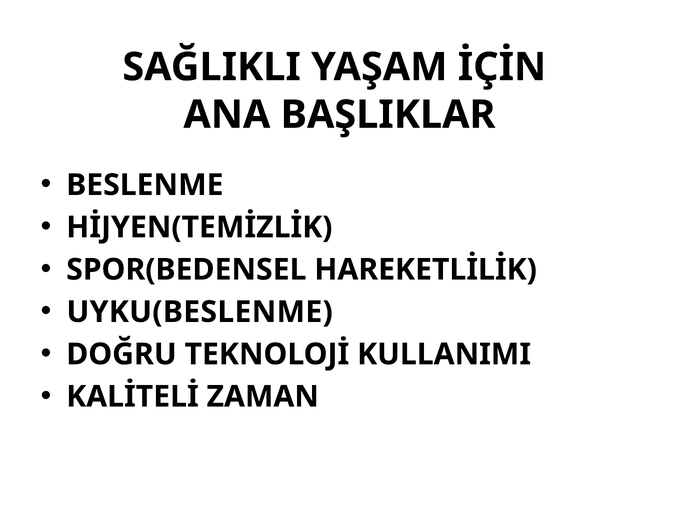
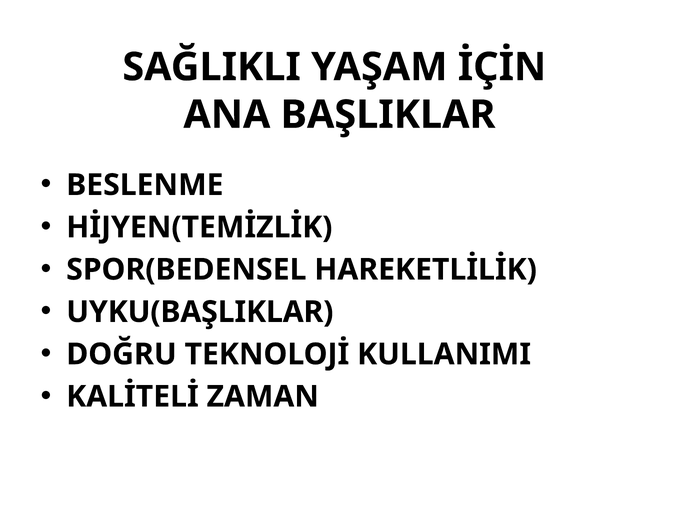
UYKU(BESLENME: UYKU(BESLENME -> UYKU(BAŞLIKLAR (200, 311)
